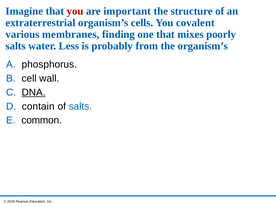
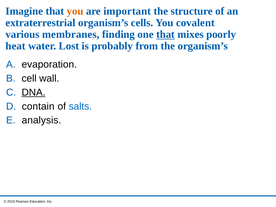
you colour: red -> orange (75, 11)
that underline: none -> present (166, 34)
salts: salts -> heat (16, 46)
Less: Less -> Lost (69, 46)
phosphorus: phosphorus -> evaporation (49, 65)
common: common -> analysis (42, 120)
